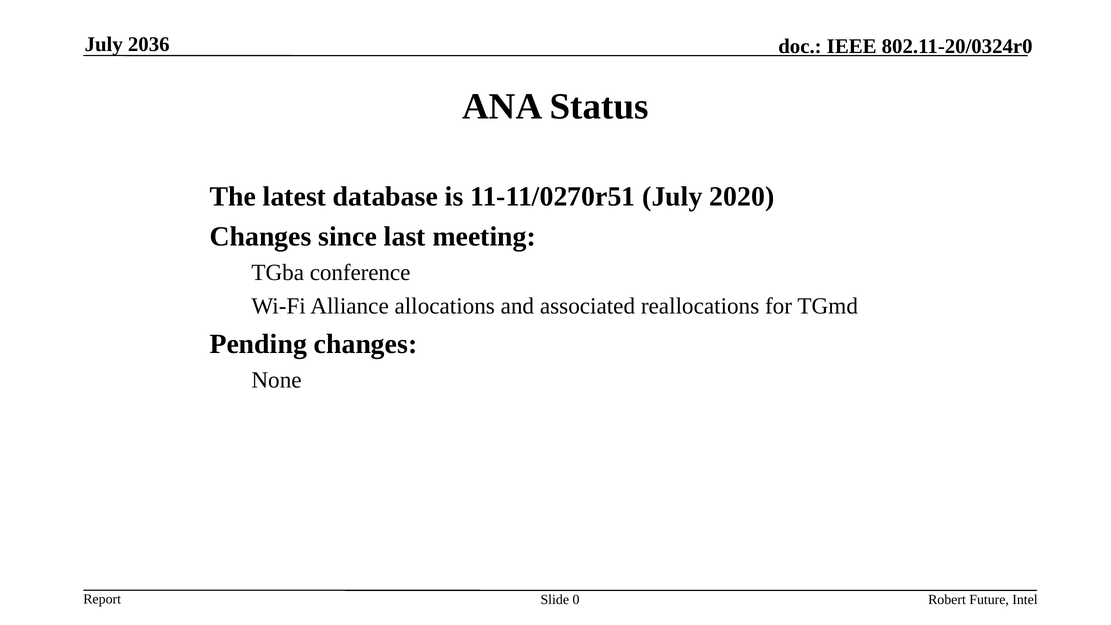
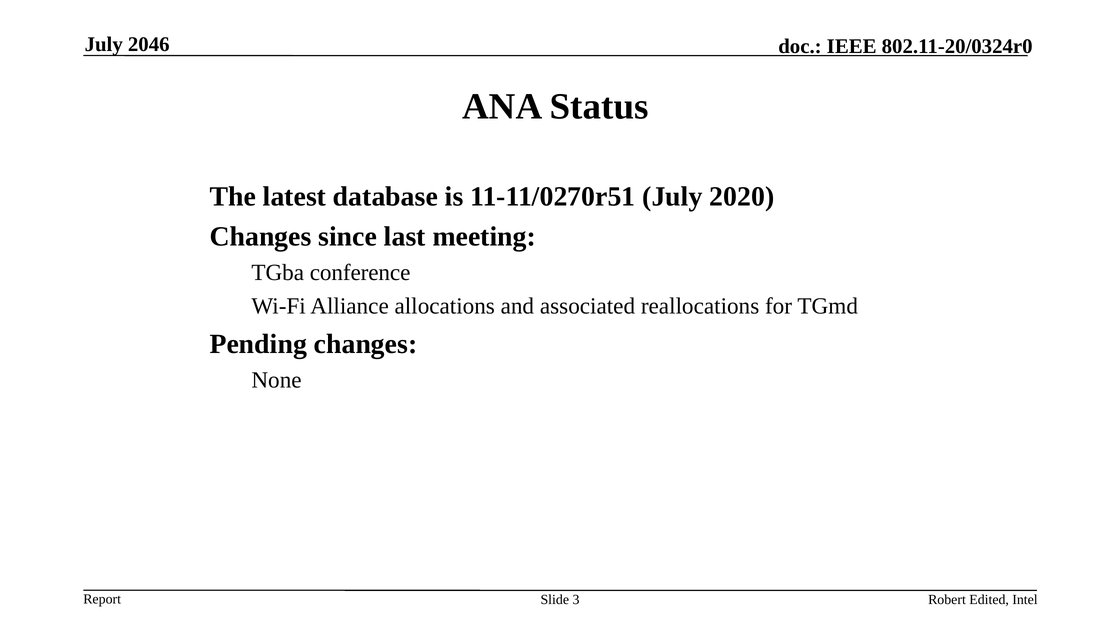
2036: 2036 -> 2046 (149, 44)
0: 0 -> 3 (576, 599)
Future: Future -> Edited (989, 599)
